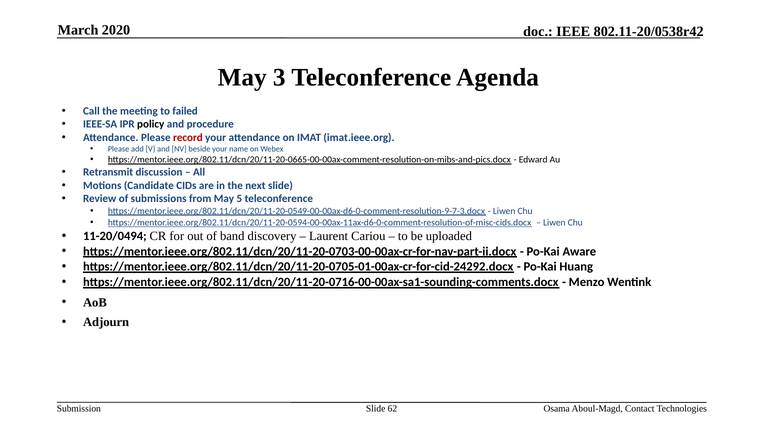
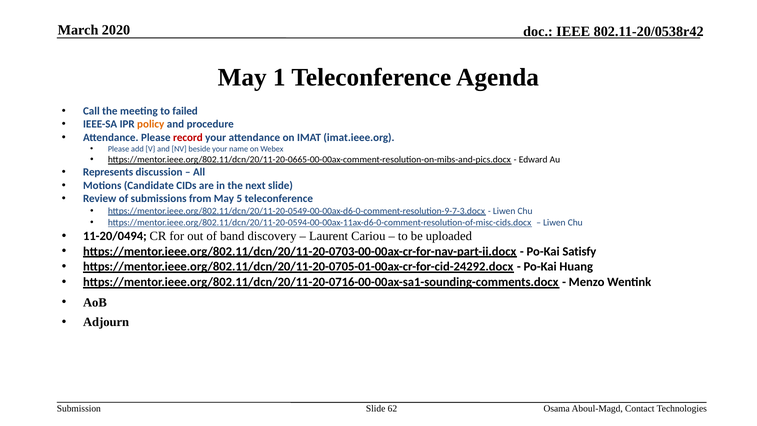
3: 3 -> 1 (279, 77)
policy colour: black -> orange (151, 124)
Retransmit: Retransmit -> Represents (108, 172)
Aware: Aware -> Satisfy (579, 251)
